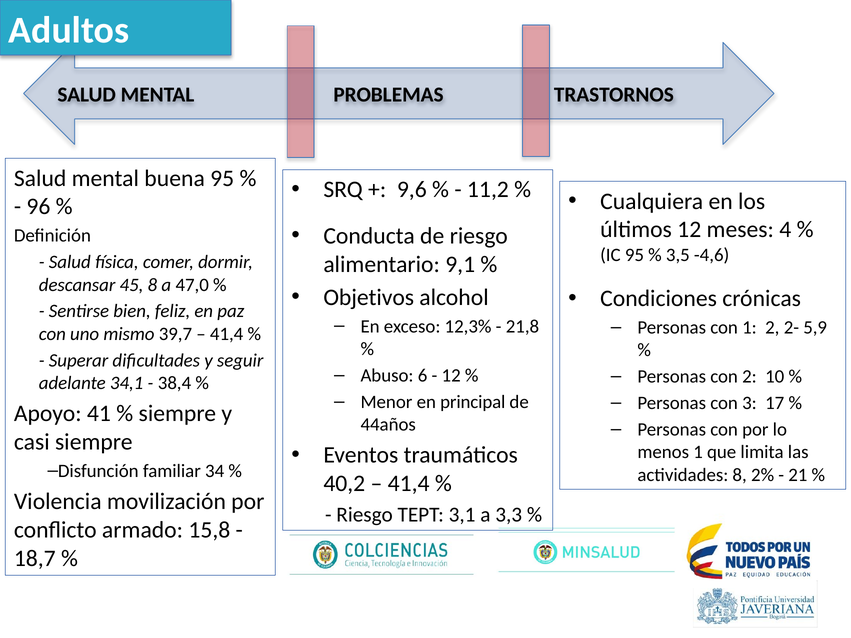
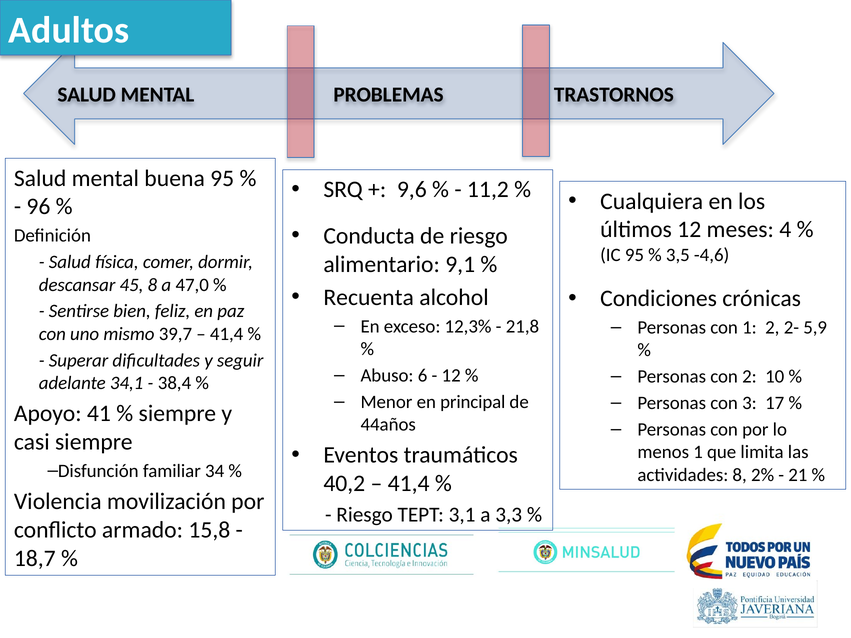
Objetivos: Objetivos -> Recuenta (369, 297)
